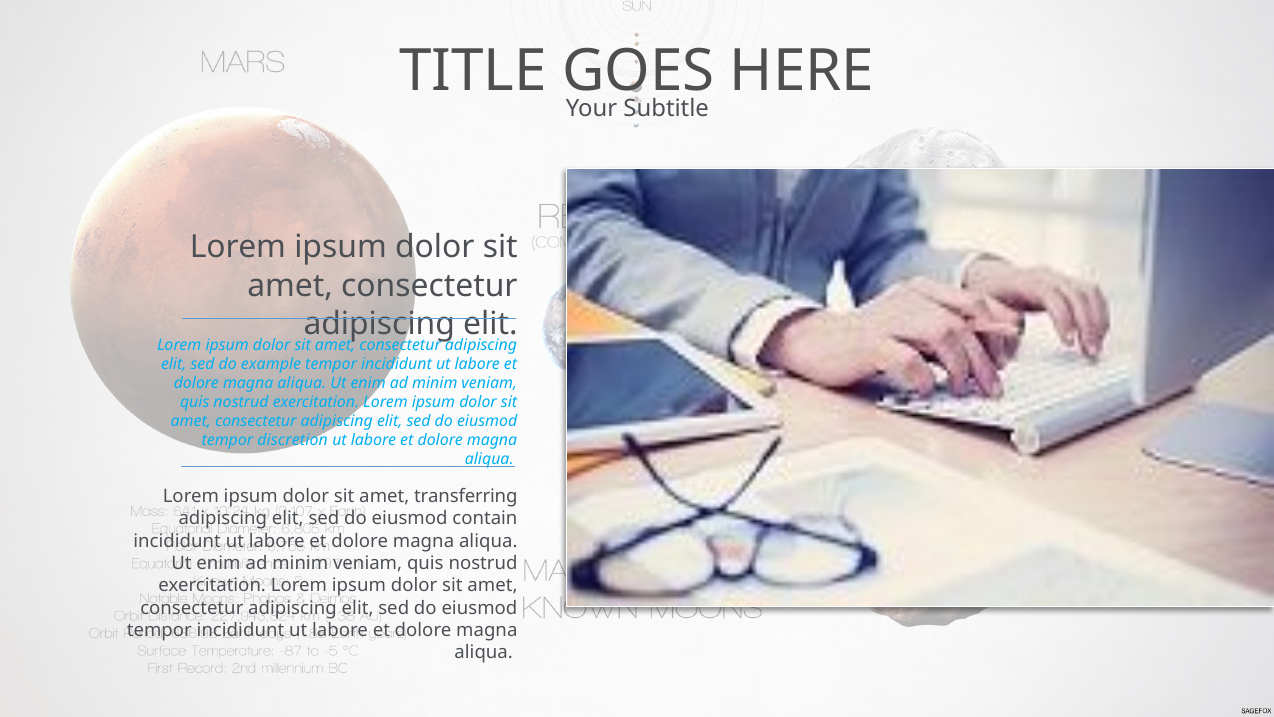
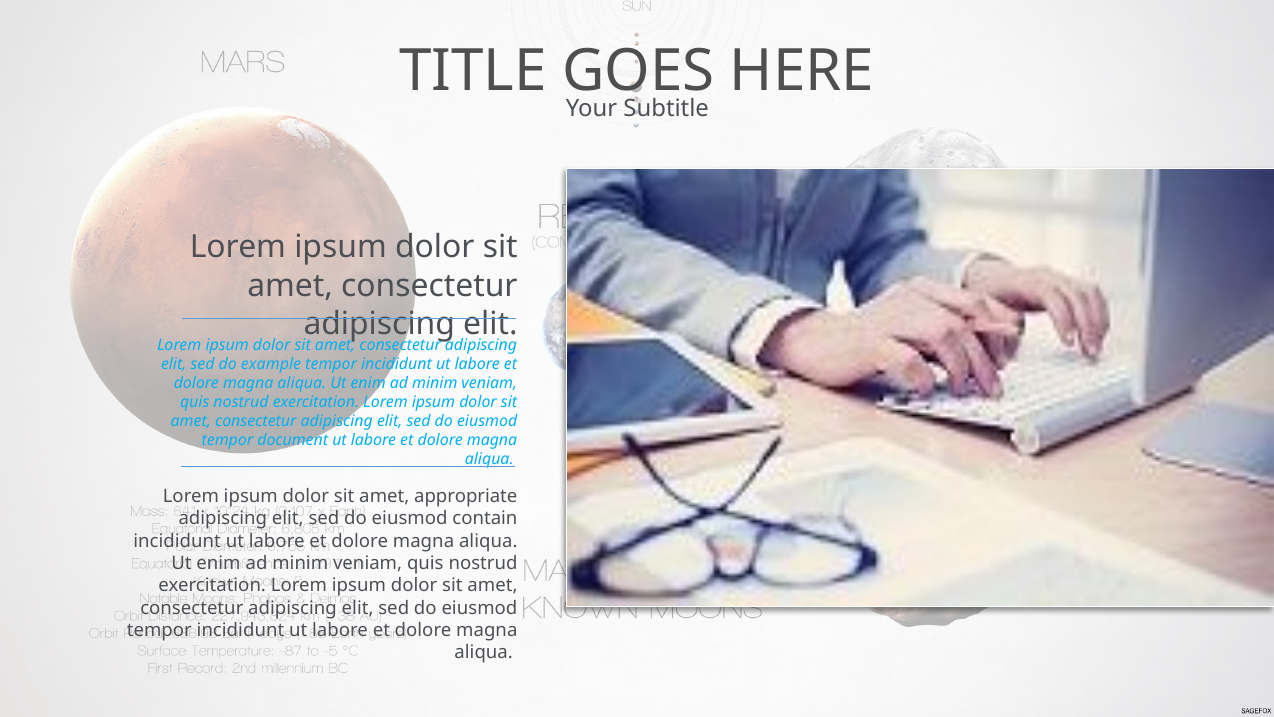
discretion: discretion -> document (293, 440)
transferring: transferring -> appropriate (466, 496)
